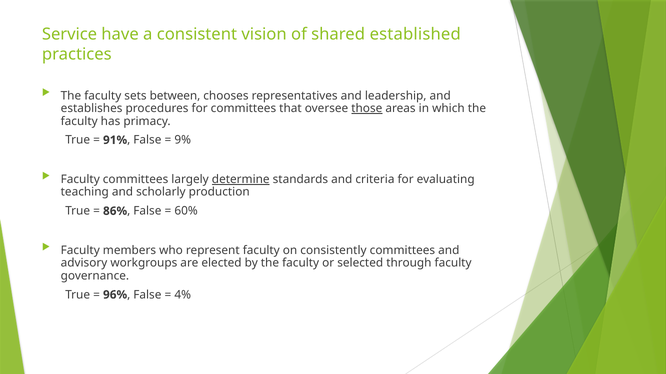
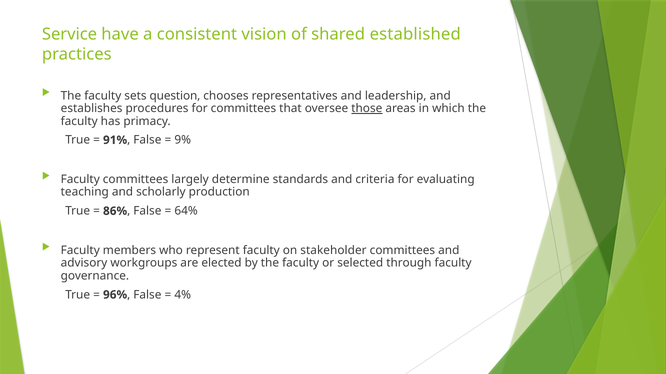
between: between -> question (175, 96)
determine underline: present -> none (241, 180)
60%: 60% -> 64% (186, 211)
consistently: consistently -> stakeholder (333, 251)
